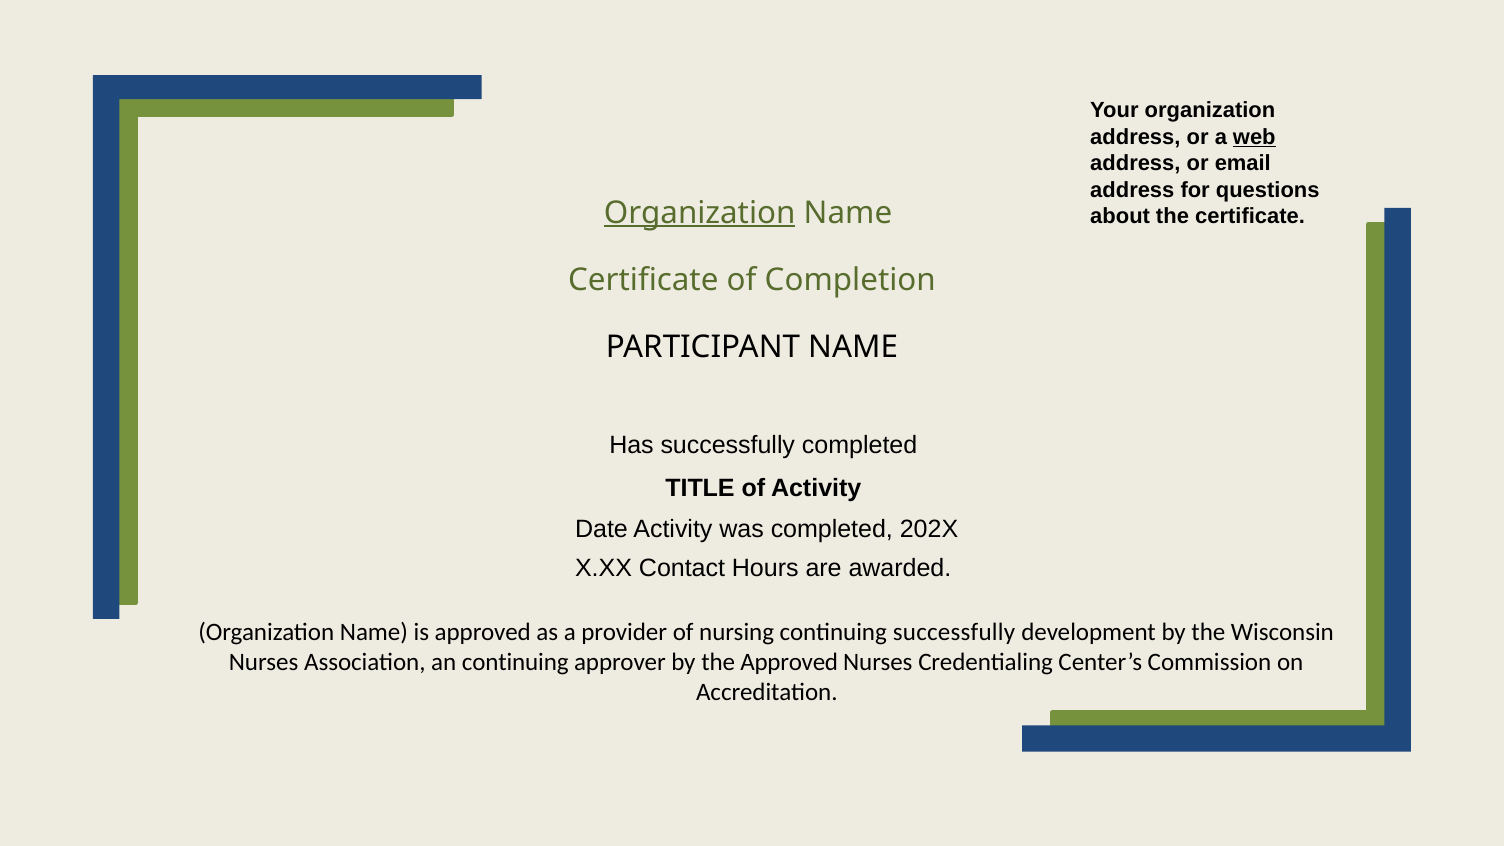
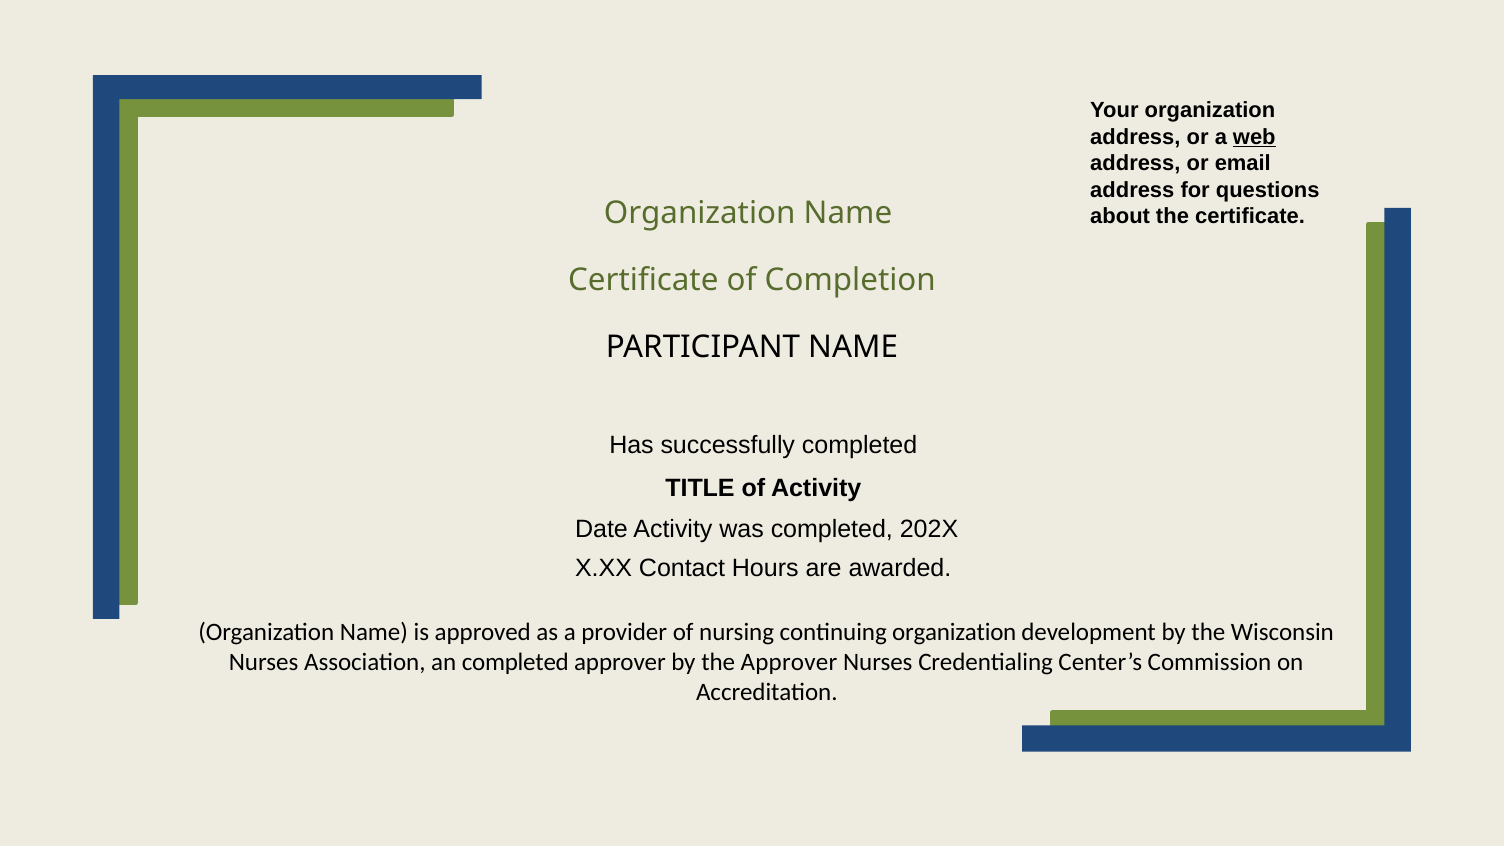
Organization underline: present -> none (700, 213)
continuing successfully: successfully -> organization (954, 632)
an continuing: continuing -> completed (515, 662)
the Approved: Approved -> Approver (789, 662)
